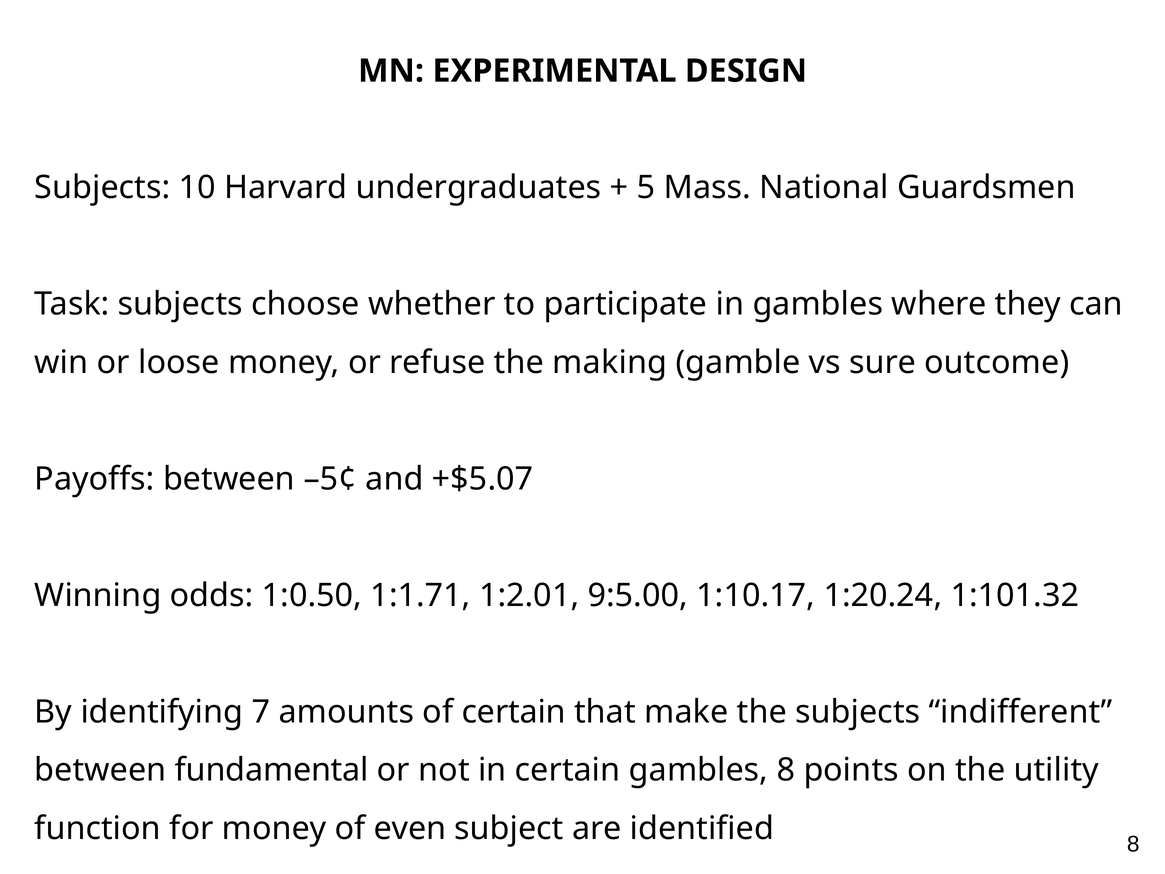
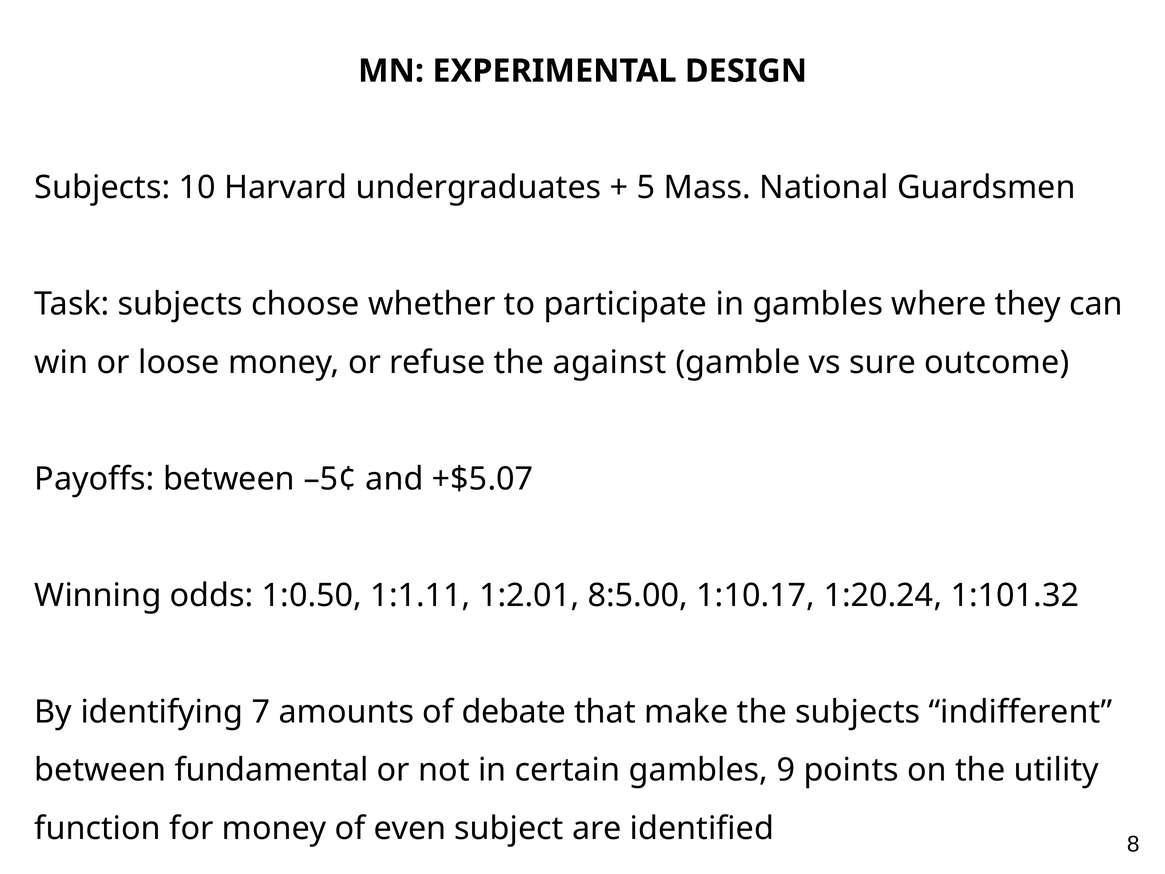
making: making -> against (610, 362)
1:1.71: 1:1.71 -> 1:1.11 (421, 595)
9:5.00: 9:5.00 -> 8:5.00 (638, 595)
of certain: certain -> debate (514, 712)
gambles 8: 8 -> 9 (786, 770)
